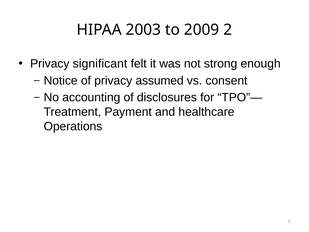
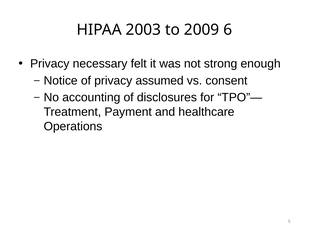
2: 2 -> 6 (228, 30)
significant: significant -> necessary (100, 64)
